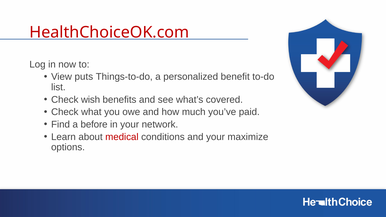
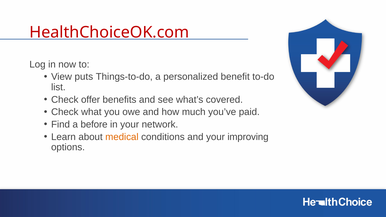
wish: wish -> offer (91, 100)
medical colour: red -> orange (122, 137)
maximize: maximize -> improving (248, 137)
